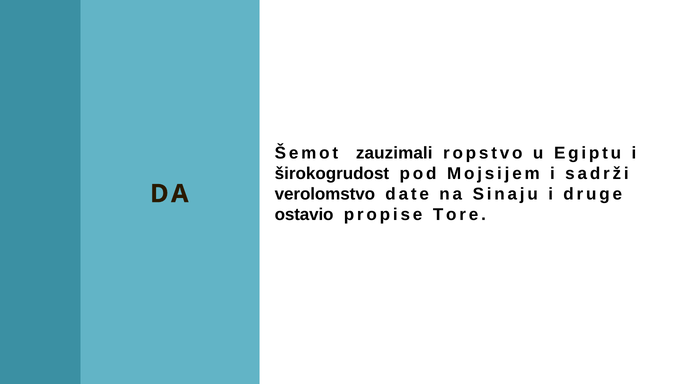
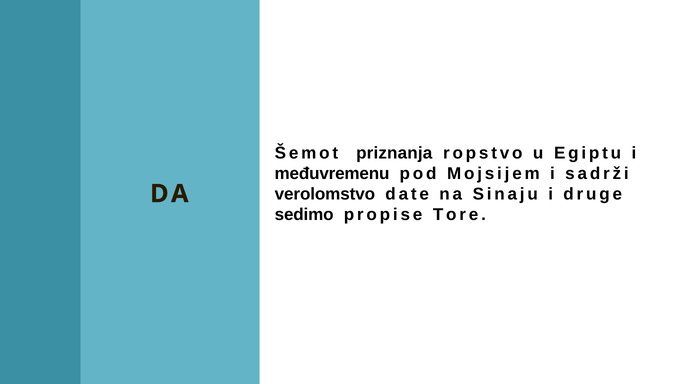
zauzimali: zauzimali -> priznanja (394, 153)
širokogrudost: širokogrudost -> međuvremenu (332, 174)
ostavio: ostavio -> sedimo (304, 214)
